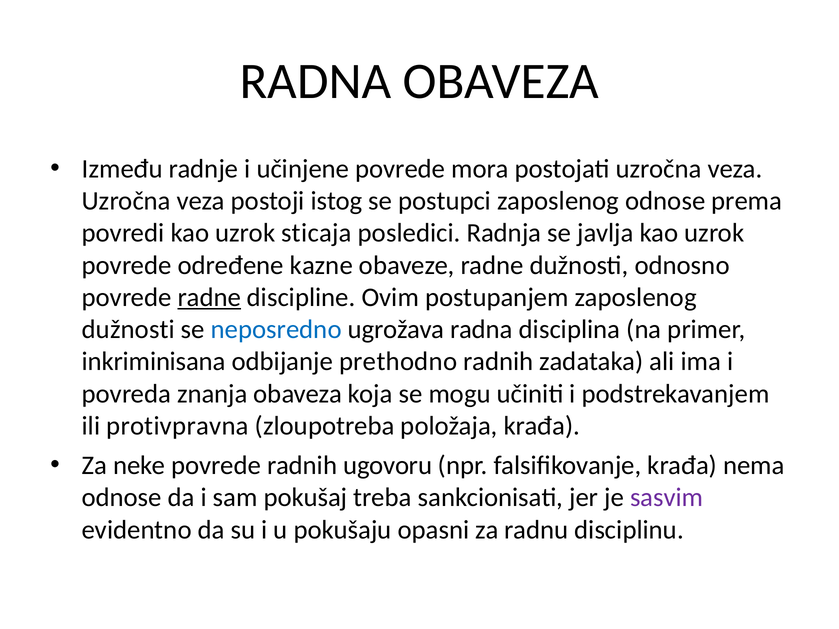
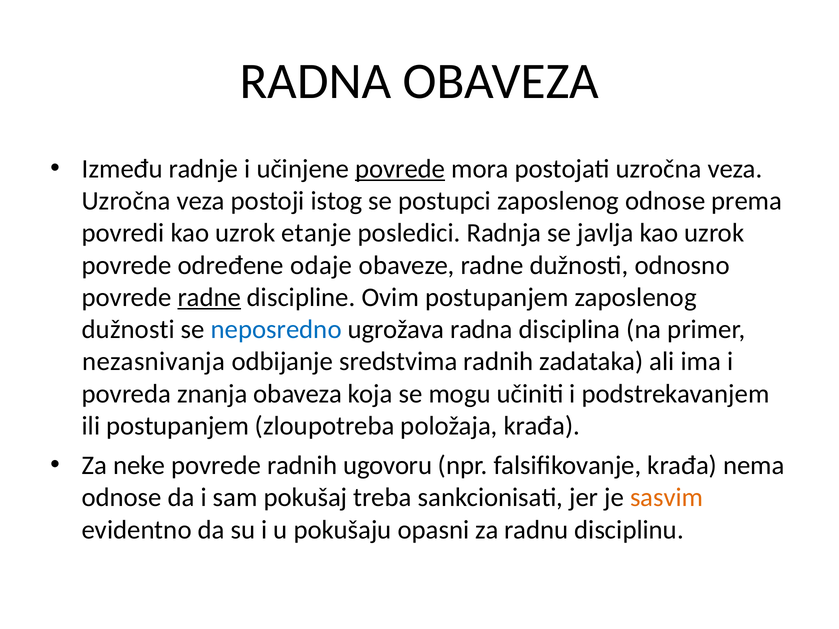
povrede underline: none -> present (400, 169)
sticaja: sticaja -> etanje (316, 233)
kazne: kazne -> odaje (321, 265)
inkriminisana: inkriminisana -> nezasnivanja (154, 362)
prethodno: prethodno -> sredstvima (398, 362)
ili protivpravna: protivpravna -> postupanjem (178, 426)
sasvim colour: purple -> orange (667, 498)
